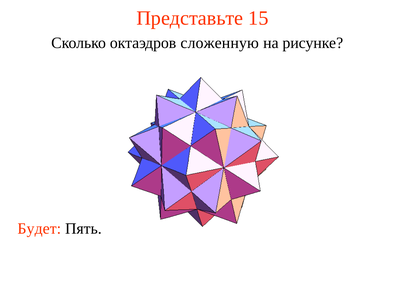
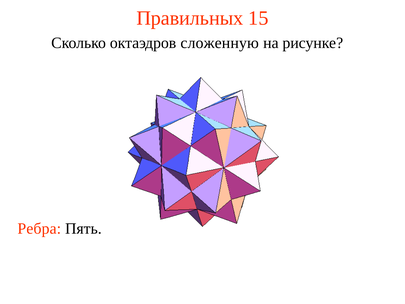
Представьте: Представьте -> Правильных (190, 18)
Будет: Будет -> Ребра (39, 229)
